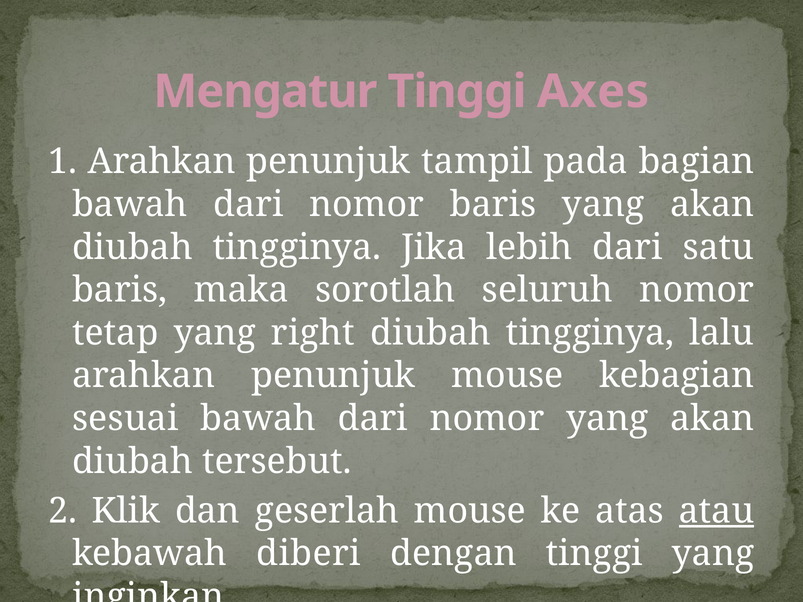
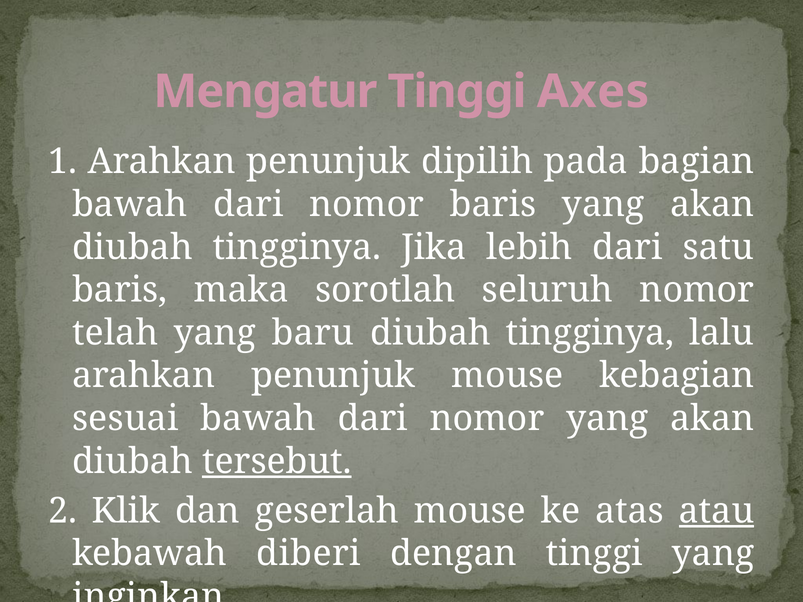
tampil: tampil -> dipilih (477, 162)
tetap: tetap -> telah (115, 333)
right: right -> baru (313, 333)
tersebut underline: none -> present (277, 462)
